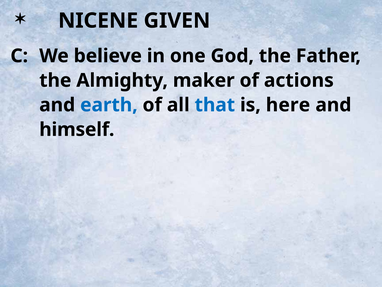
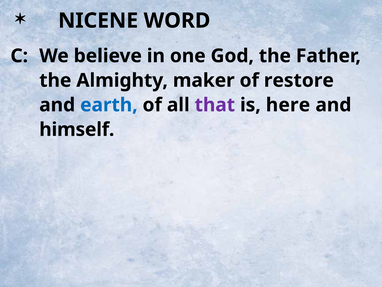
GIVEN: GIVEN -> WORD (177, 21)
actions: actions -> restore (299, 80)
that colour: blue -> purple (215, 105)
